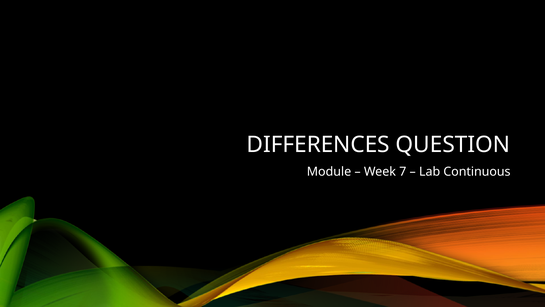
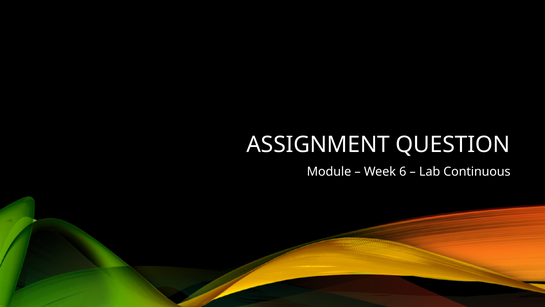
DIFFERENCES: DIFFERENCES -> ASSIGNMENT (318, 144)
7: 7 -> 6 (403, 171)
